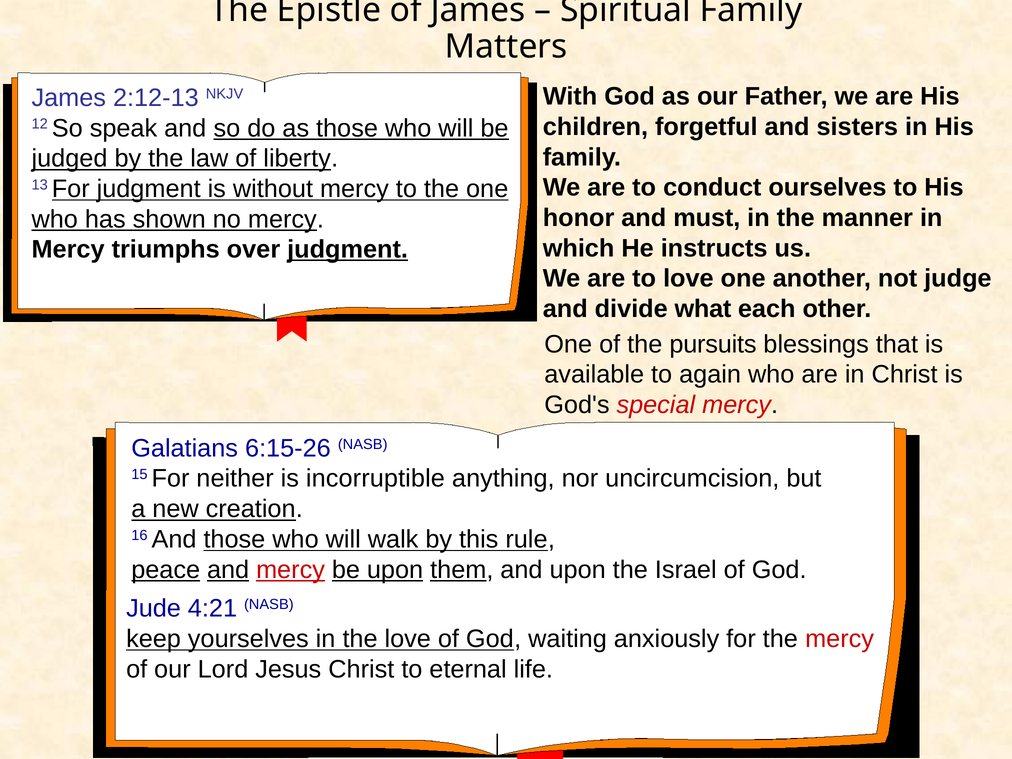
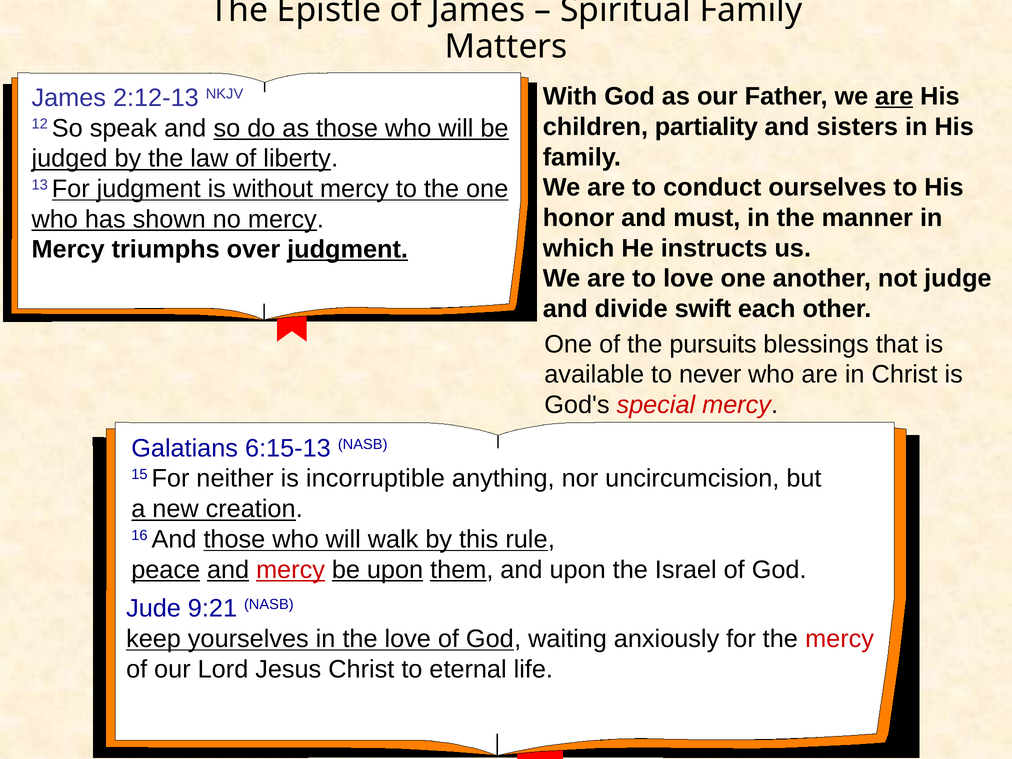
are underline: none -> present (894, 96)
forgetful: forgetful -> partiality (706, 127)
what: what -> swift (703, 309)
again: again -> never (710, 375)
6:15-26: 6:15-26 -> 6:15-13 (288, 448)
4:21: 4:21 -> 9:21 (212, 608)
